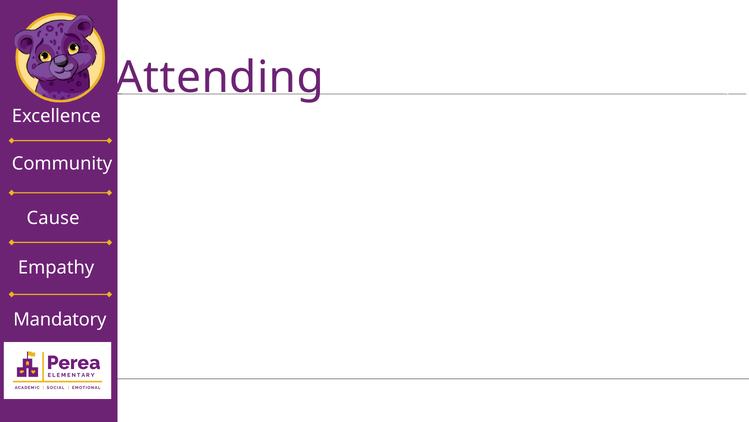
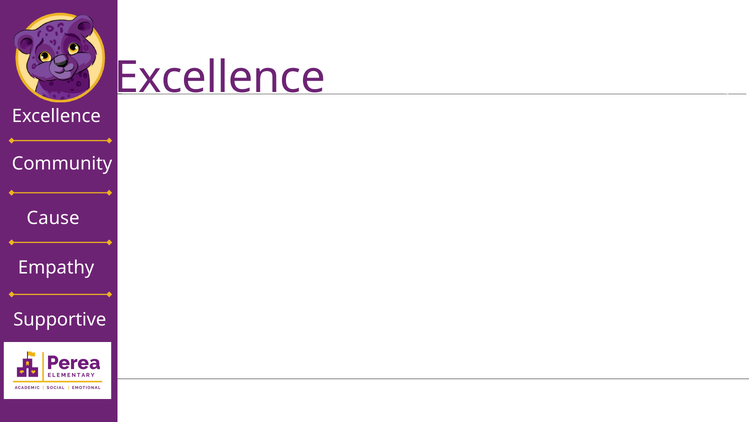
Attending: Attending -> Excellence (220, 78)
Mandatory: Mandatory -> Supportive (60, 319)
